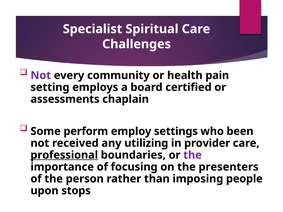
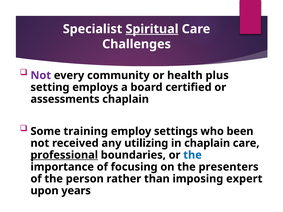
Spiritual underline: none -> present (152, 29)
pain: pain -> plus (217, 75)
perform: perform -> training (86, 131)
in provider: provider -> chaplain (207, 143)
the colour: purple -> blue (193, 155)
people: people -> expert (244, 179)
stops: stops -> years (76, 191)
